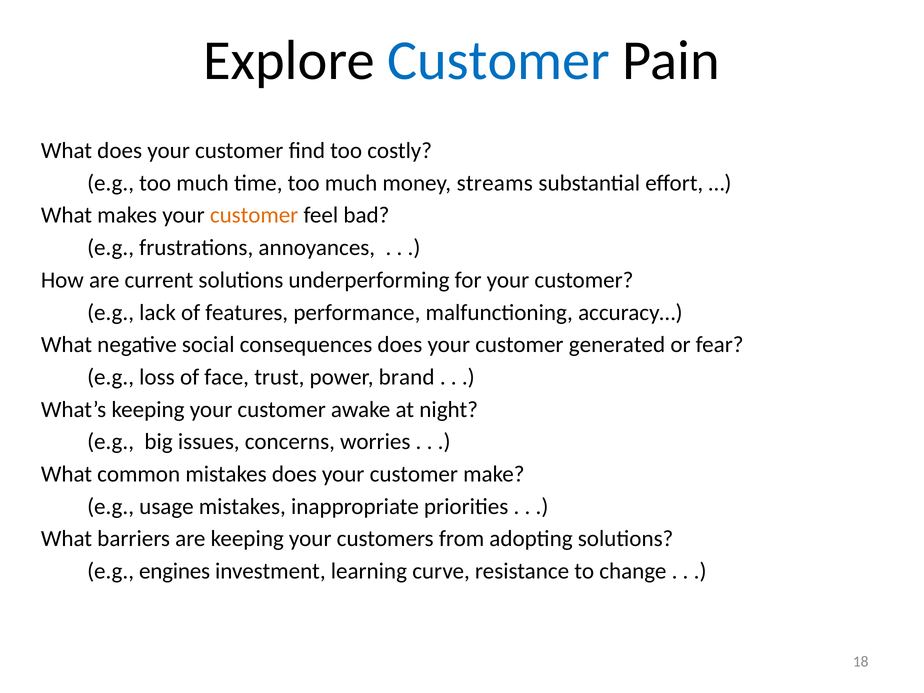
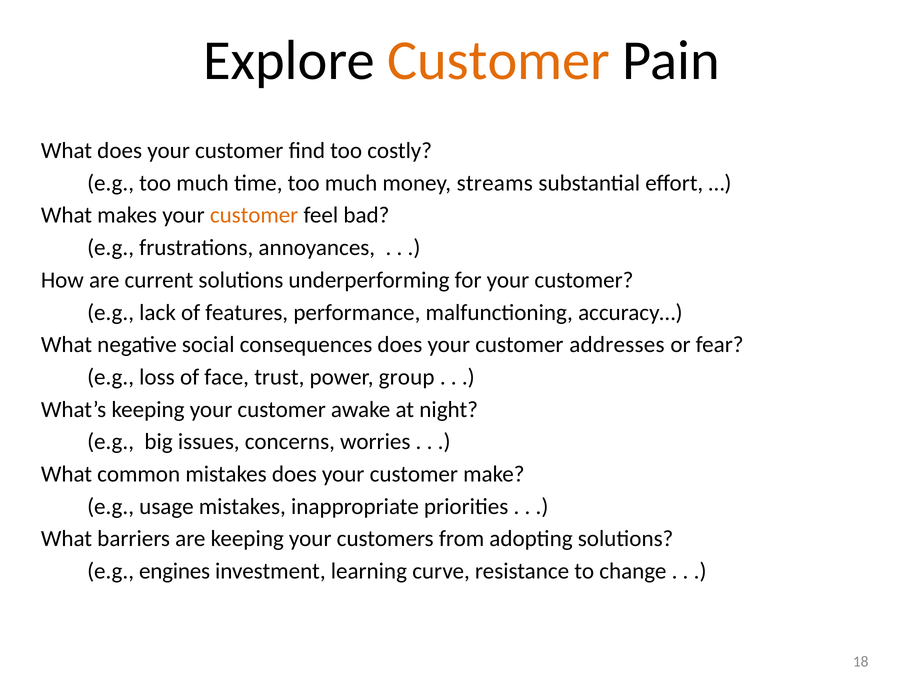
Customer colour: blue -> orange (499, 60)
generated: generated -> addresses (617, 345)
brand: brand -> group (407, 377)
